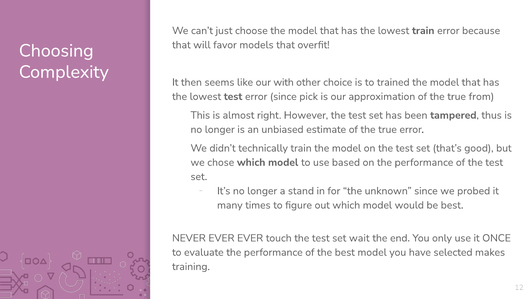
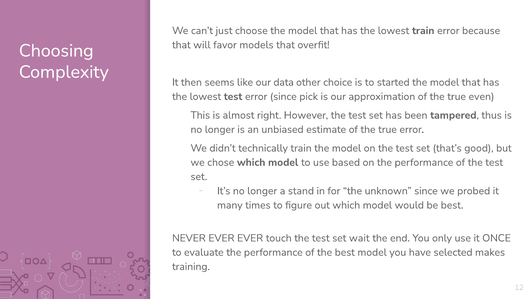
with: with -> data (284, 82)
trained: trained -> started (393, 82)
from: from -> even (481, 96)
